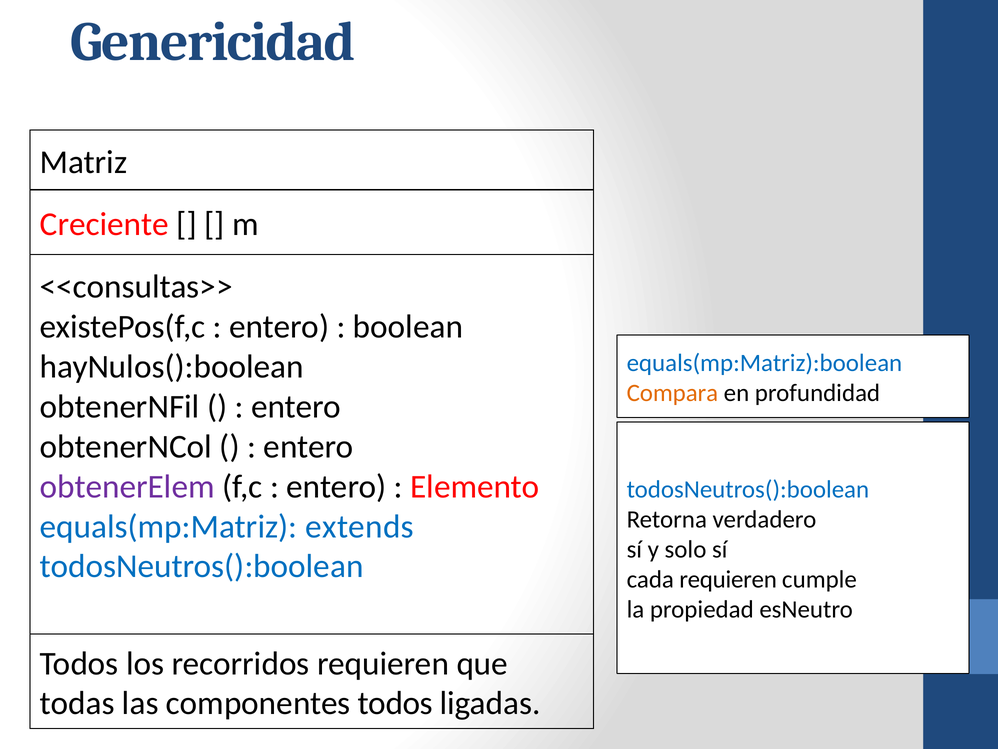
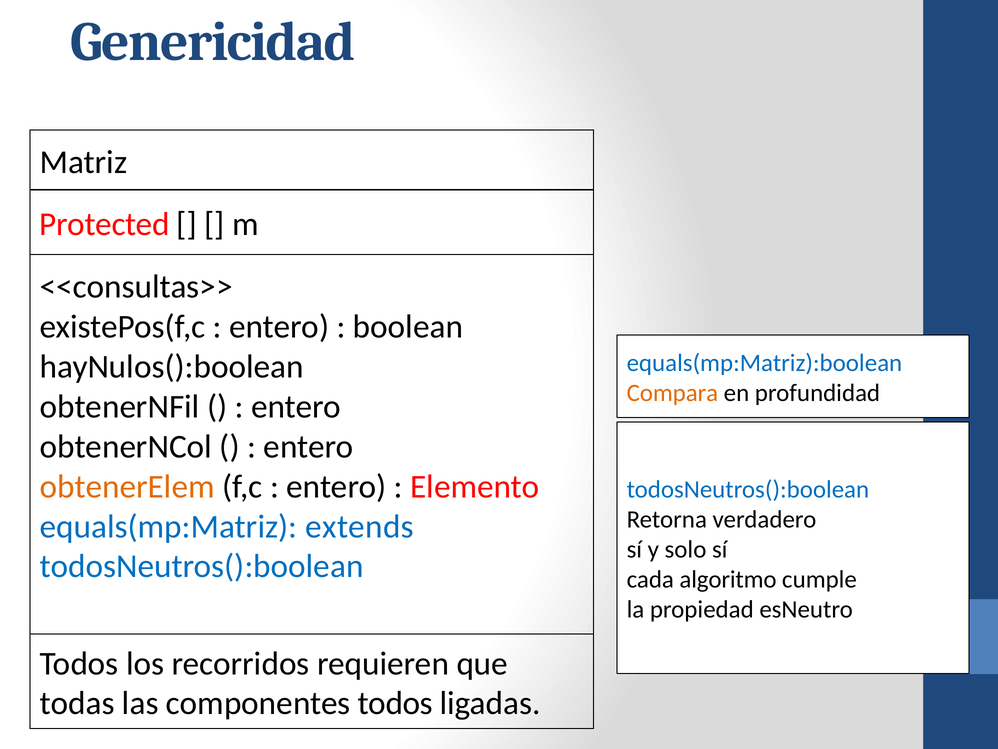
Creciente: Creciente -> Protected (104, 224)
obtenerElem colour: purple -> orange (127, 486)
cada requieren: requieren -> algoritmo (728, 579)
